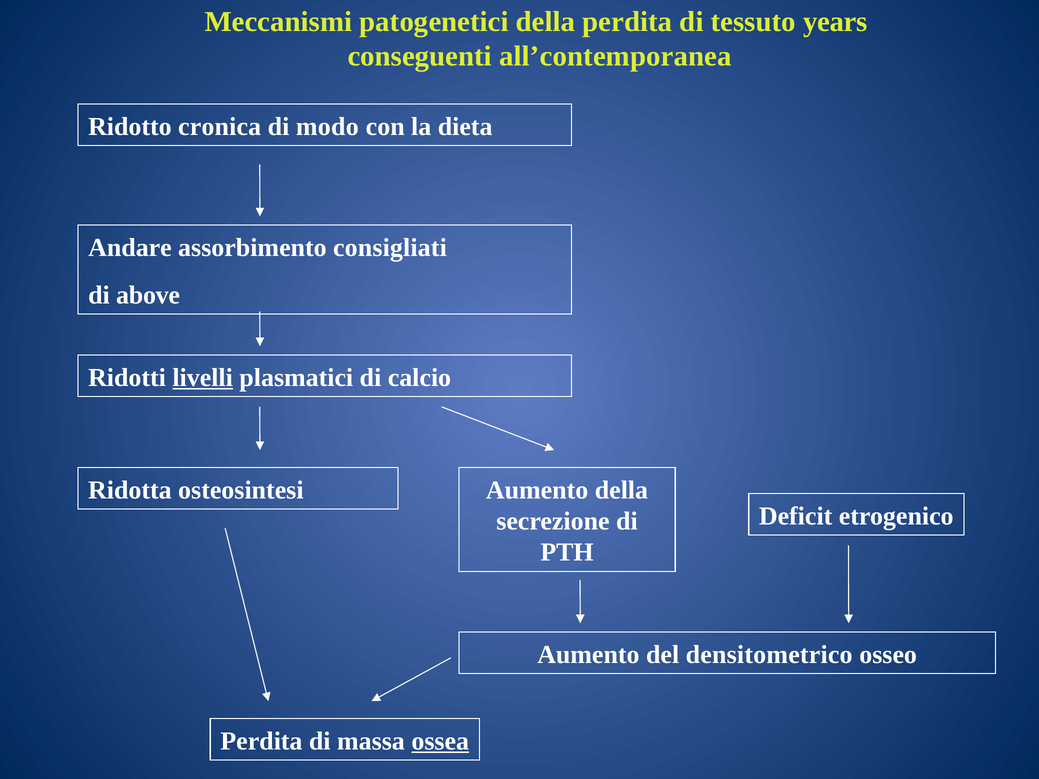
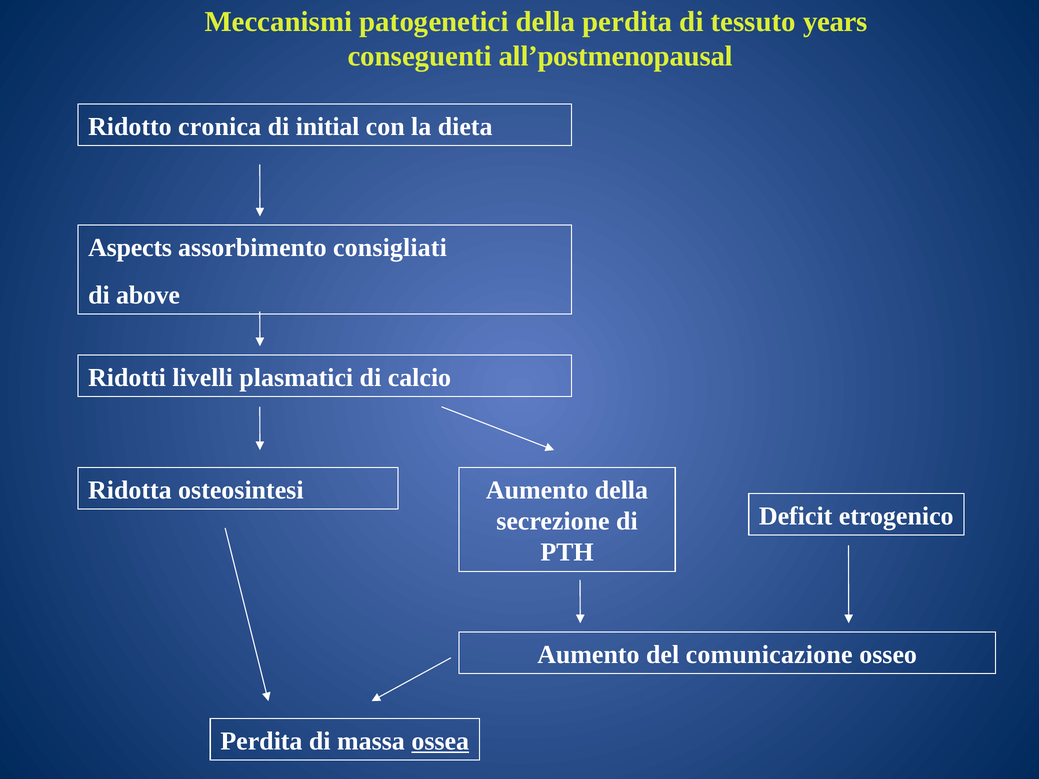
all’contemporanea: all’contemporanea -> all’postmenopausal (616, 56)
modo: modo -> initial (328, 127)
Andare: Andare -> Aspects (130, 248)
livelli underline: present -> none (203, 378)
densitometrico: densitometrico -> comunicazione (769, 655)
